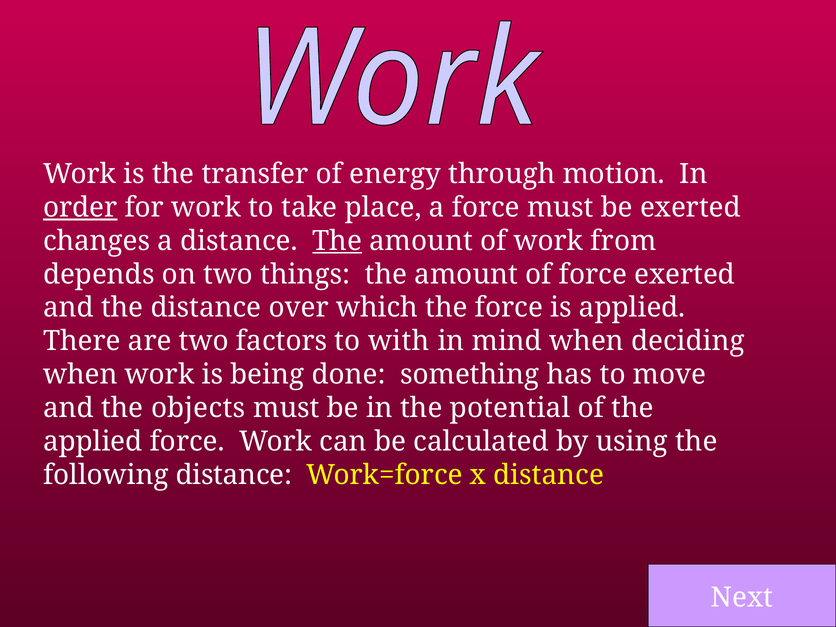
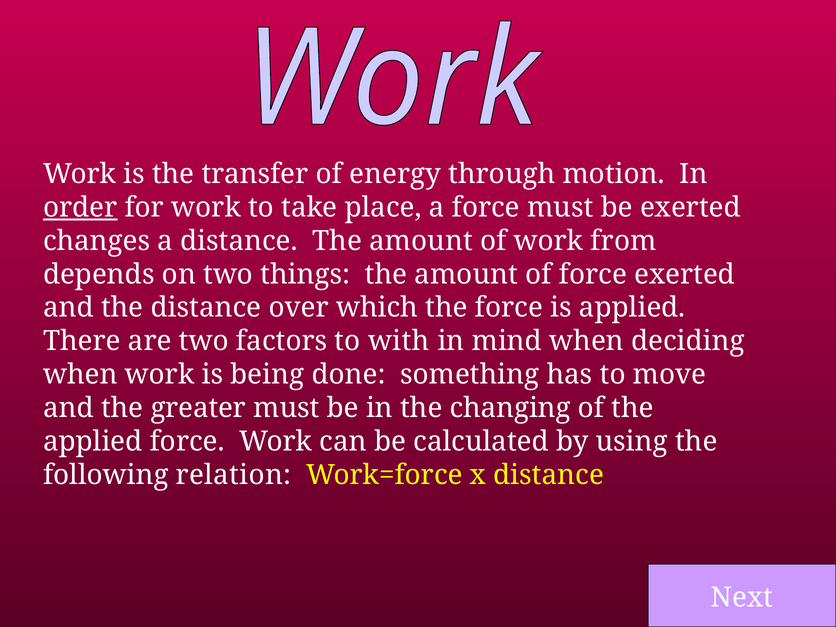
The underline: present -> none (337, 241)
objects: objects -> greater (198, 408)
potential: potential -> changing (510, 408)
following distance: distance -> relation (234, 475)
